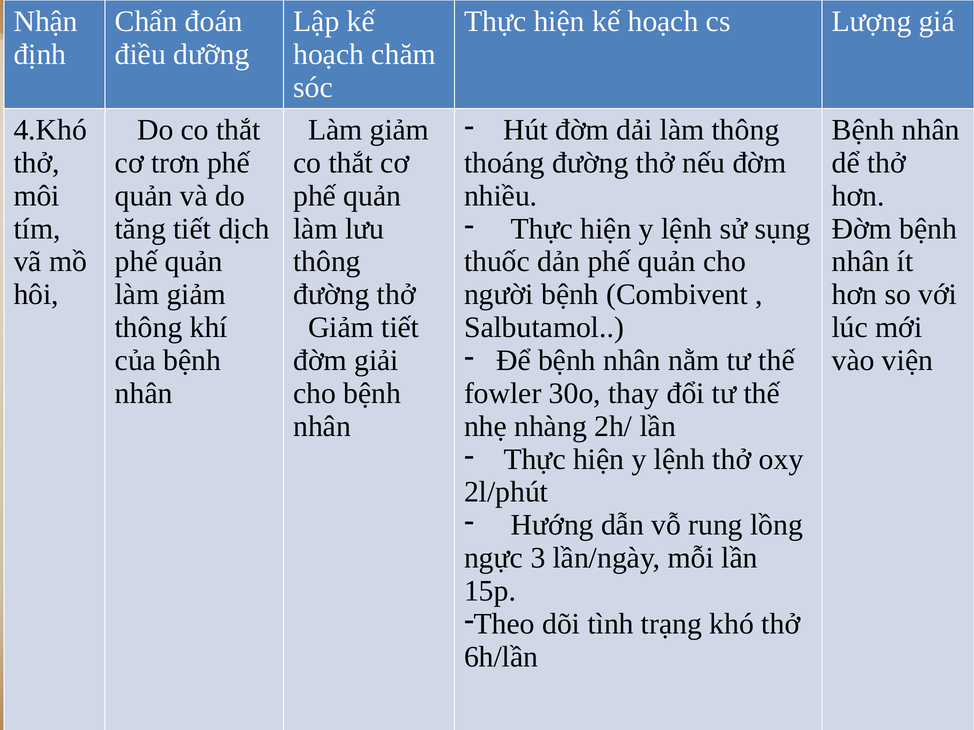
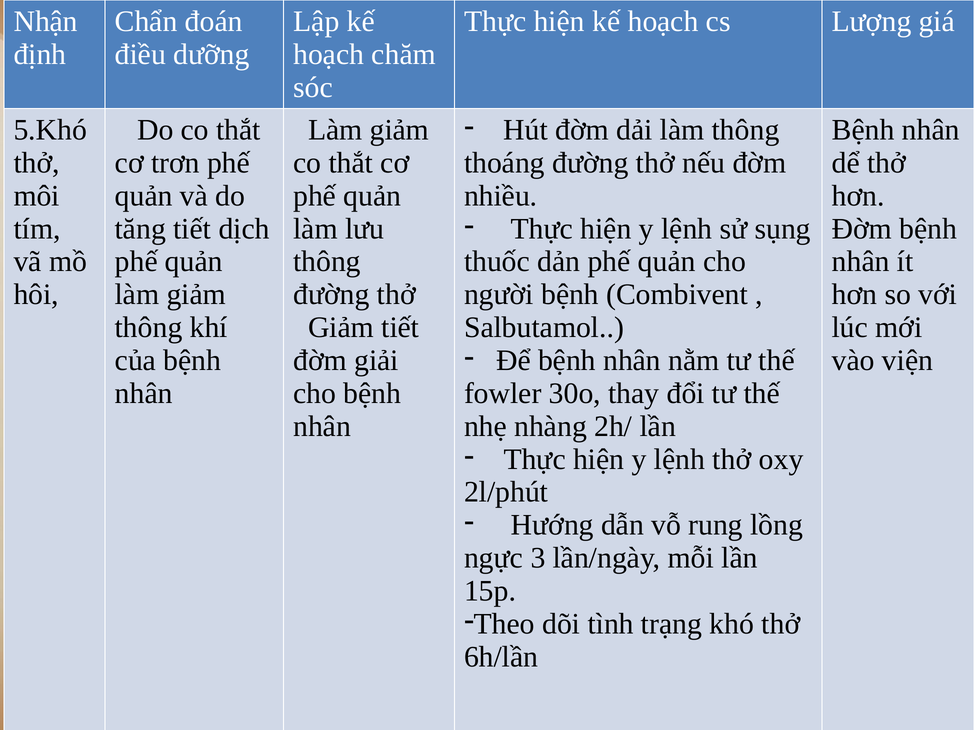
4.Khó: 4.Khó -> 5.Khó (50, 130)
